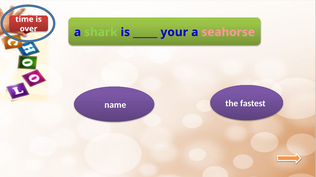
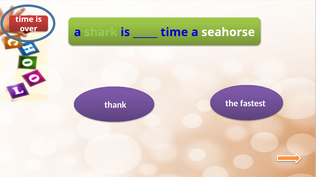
your: your -> time (174, 32)
seahorse colour: pink -> white (228, 32)
name: name -> thank (115, 105)
